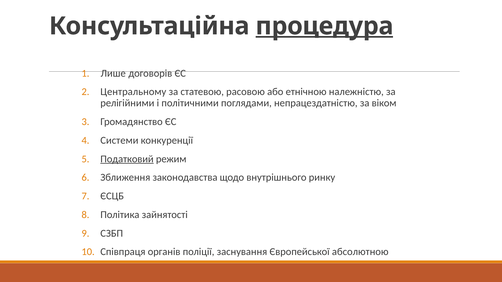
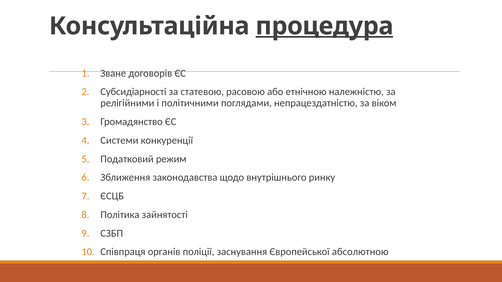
Лише: Лише -> Зване (113, 73)
Центральному: Центральному -> Субсидіарності (133, 92)
Податковий underline: present -> none (127, 159)
